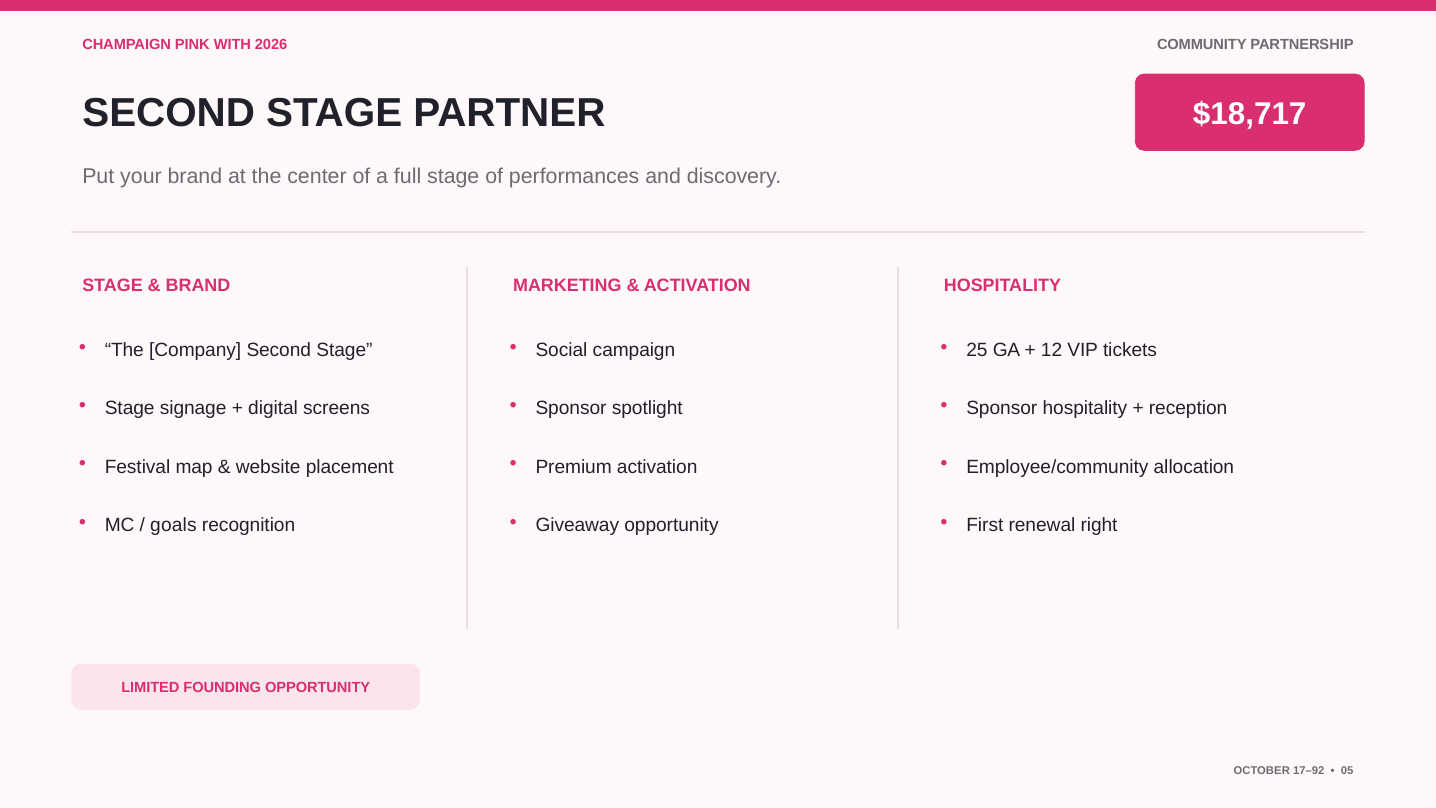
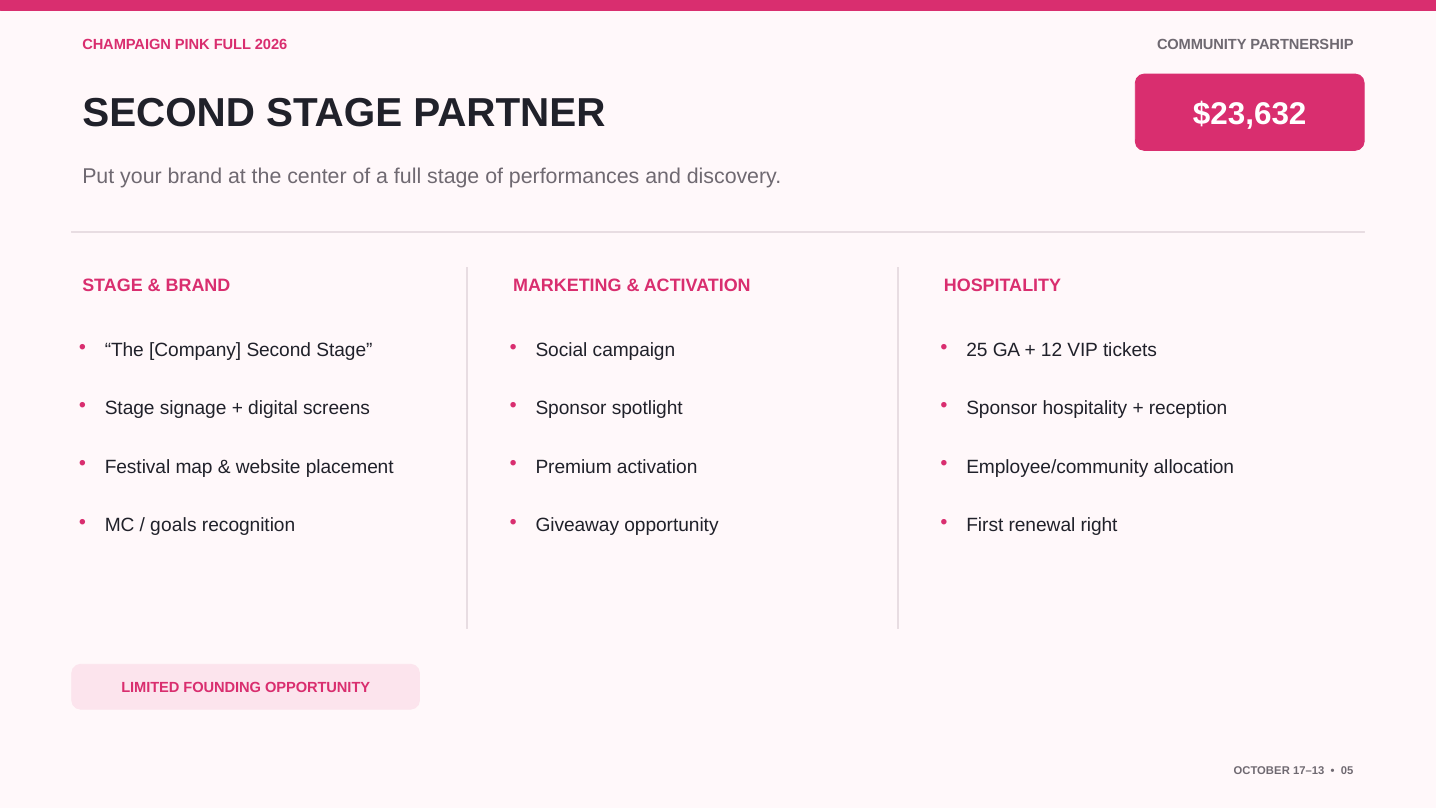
PINK WITH: WITH -> FULL (232, 45)
$18,717: $18,717 -> $23,632 (1250, 114)
17–92: 17–92 -> 17–13 (1309, 770)
